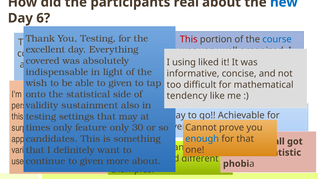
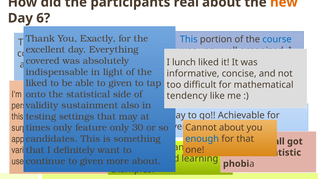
new colour: blue -> orange (284, 2)
Testing: Testing -> Exactly (98, 38)
This colour: red -> blue (189, 39)
using: using -> lunch (184, 62)
wish: wish -> liked (37, 83)
prove: prove -> about (232, 127)
different: different -> learning (200, 158)
